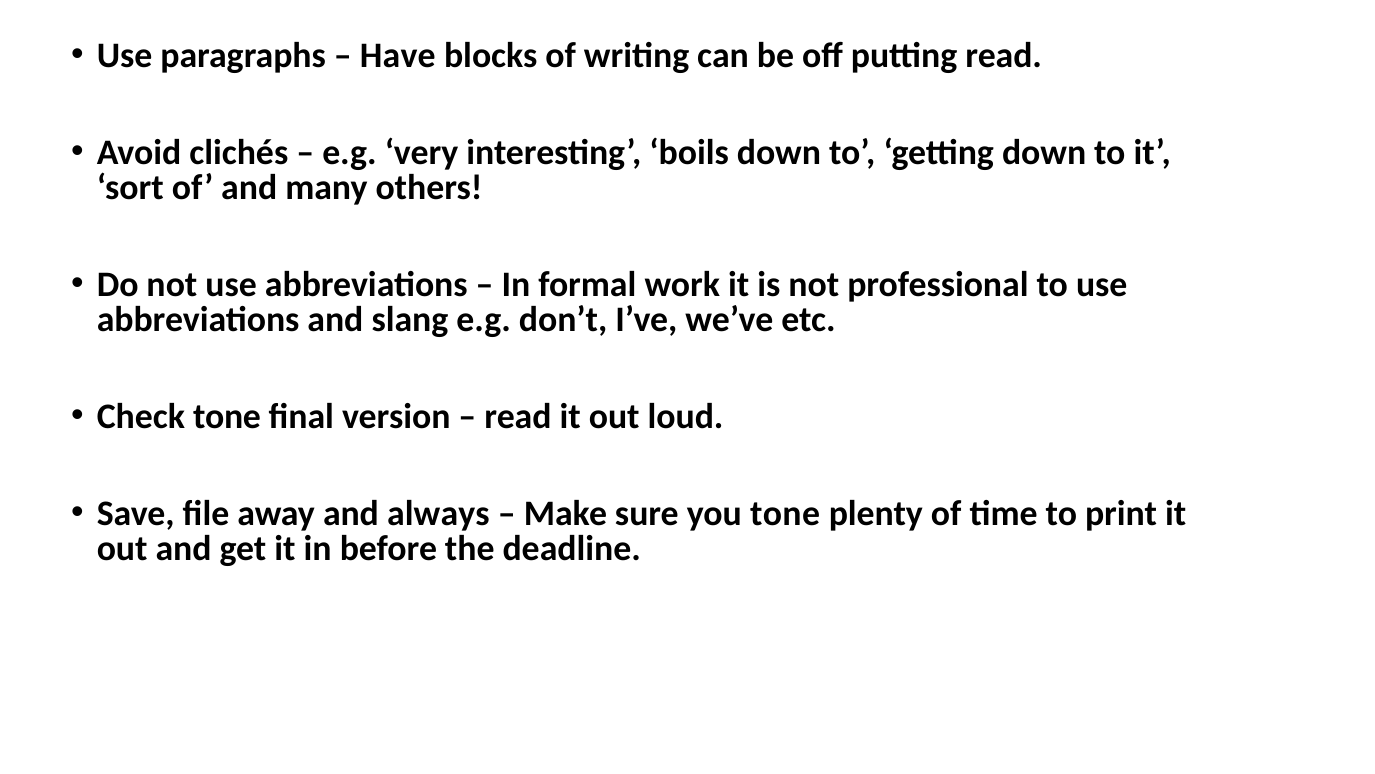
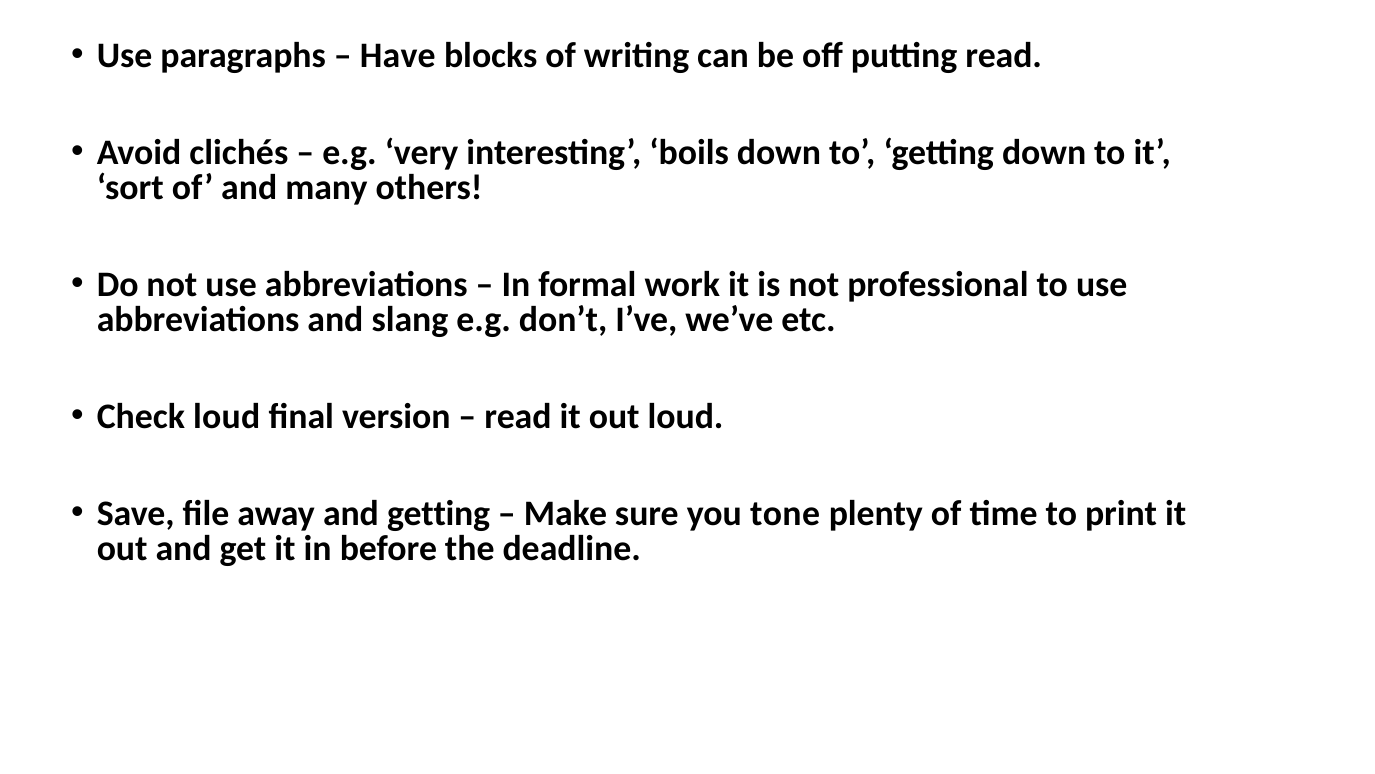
Check tone: tone -> loud (227, 416)
and always: always -> getting (439, 514)
